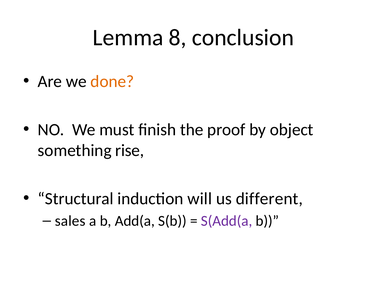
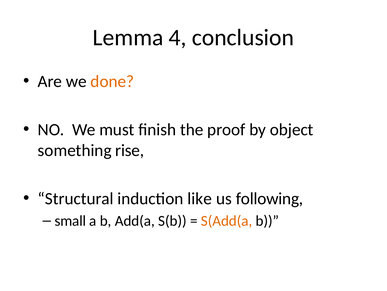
8: 8 -> 4 (178, 37)
will: will -> like (200, 198)
different: different -> following (270, 198)
sales: sales -> small (70, 220)
S(Add(a colour: purple -> orange (227, 220)
